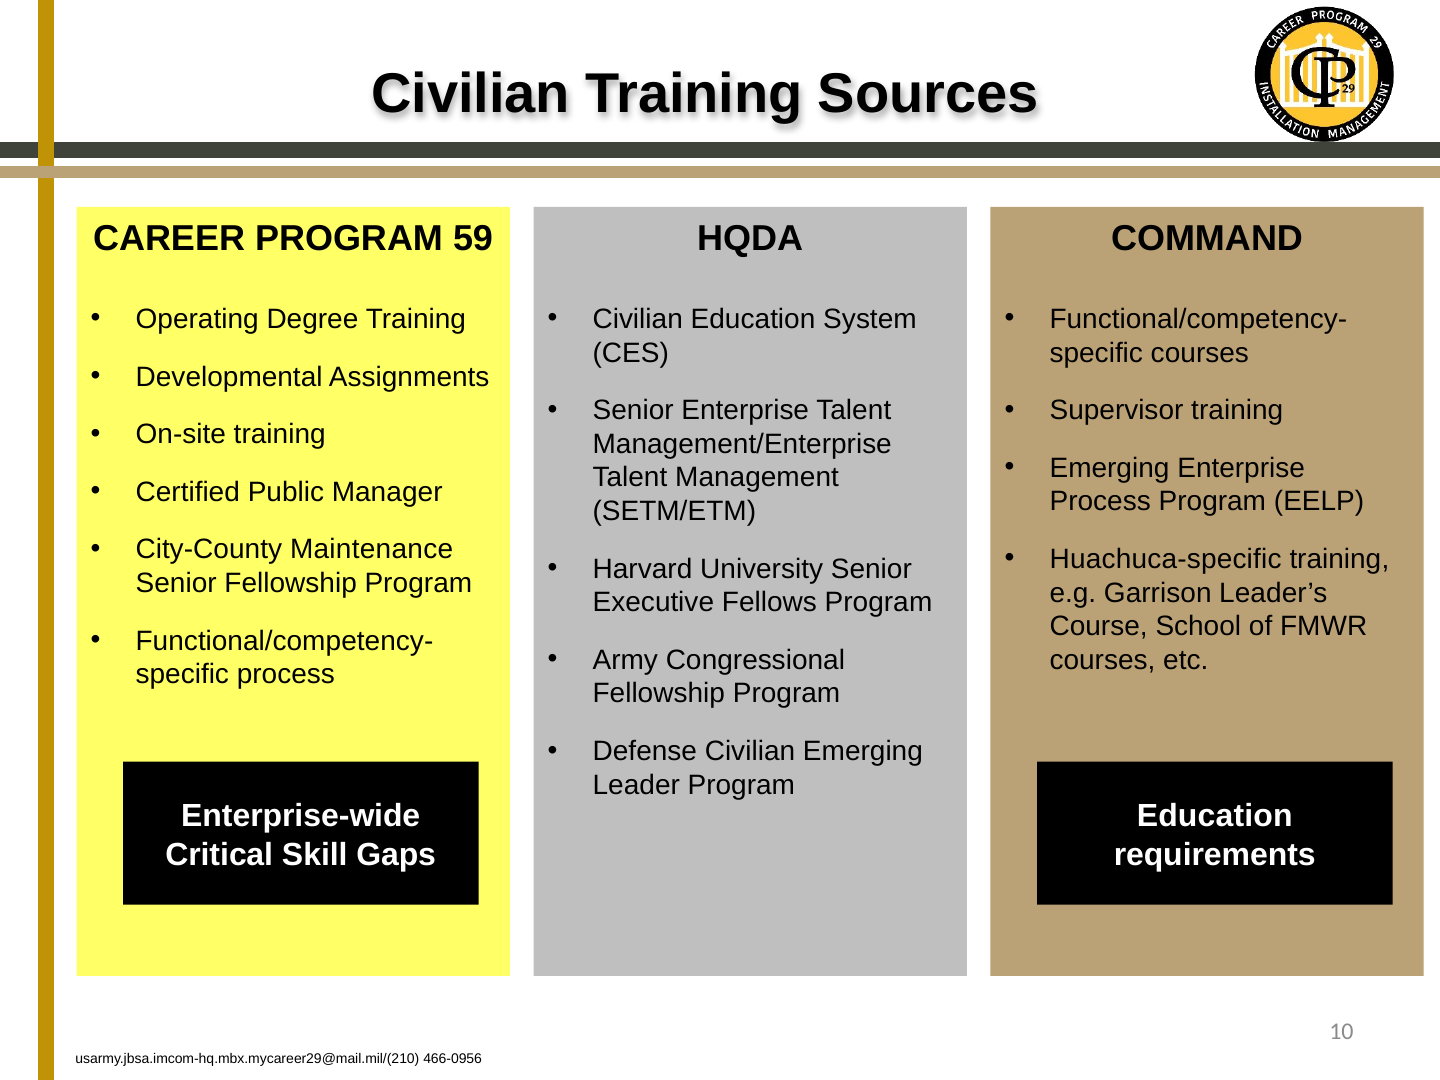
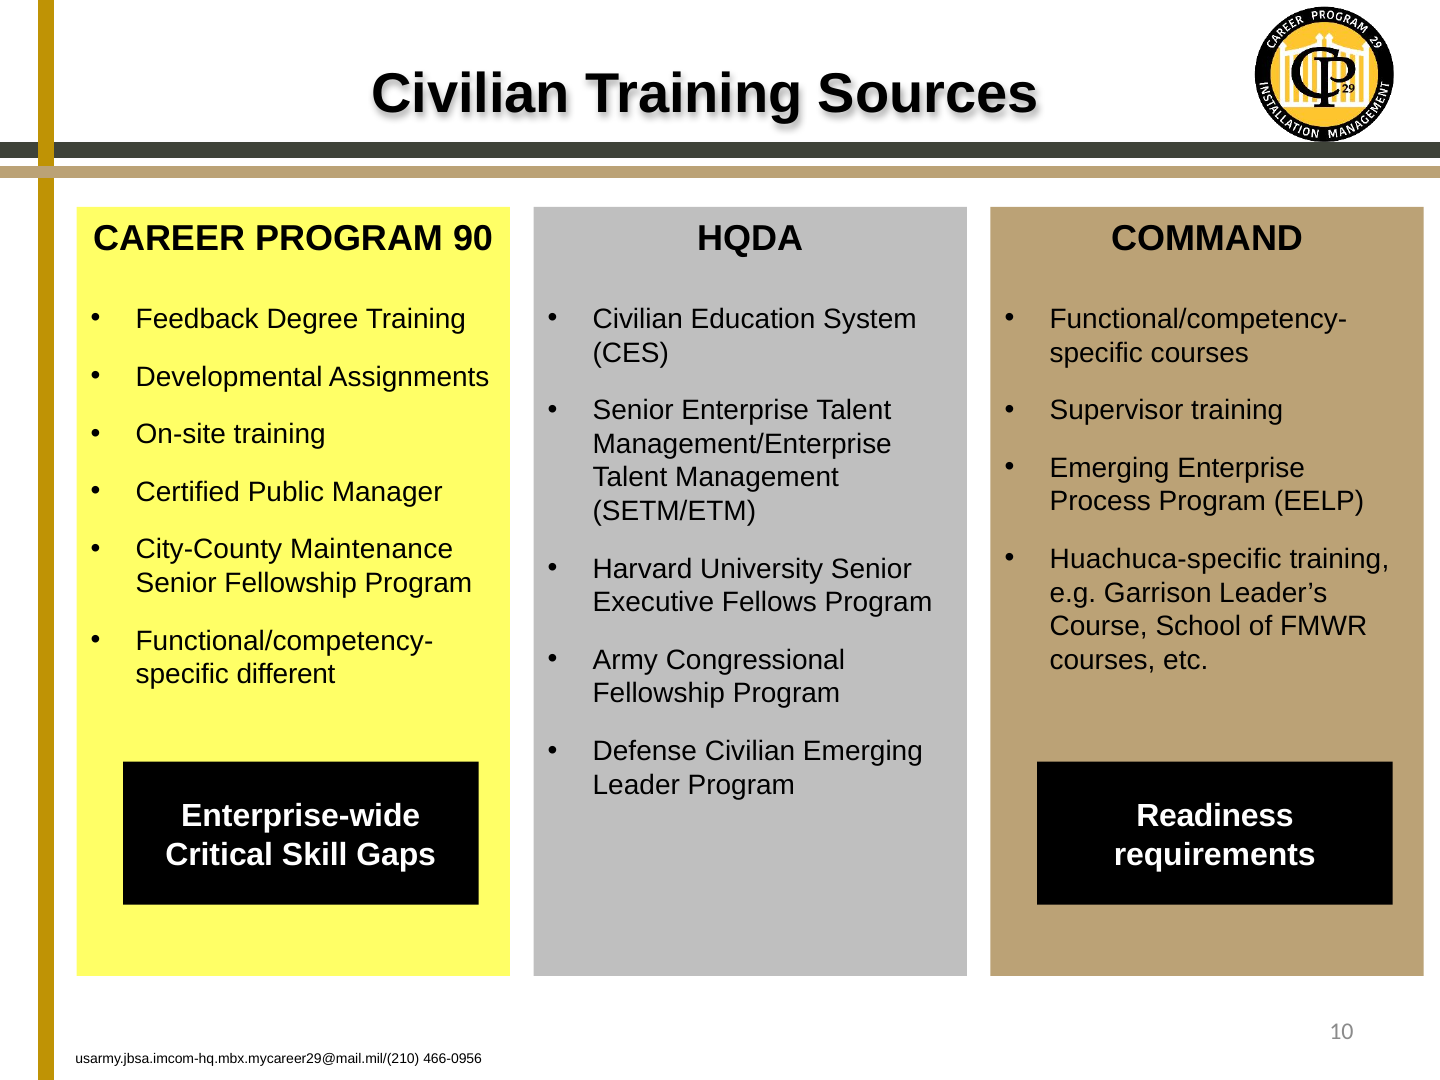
59: 59 -> 90 (473, 238)
Operating: Operating -> Feedback (197, 319)
process: process -> different (286, 674)
Education: Education -> Readiness (1215, 816)
